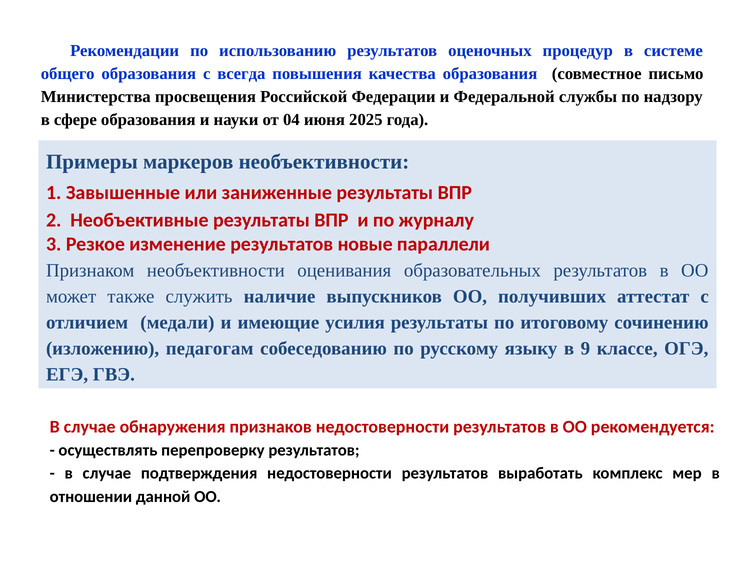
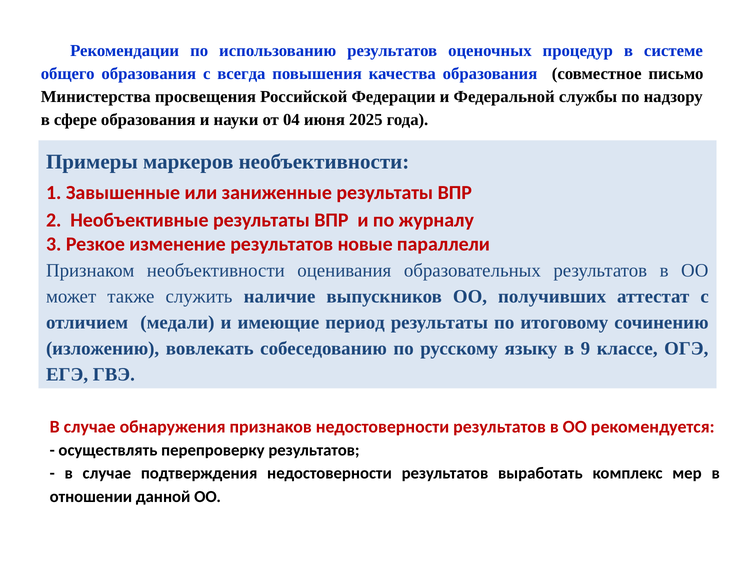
усилия: усилия -> период (355, 323)
педагогам: педагогам -> вовлекать (210, 349)
